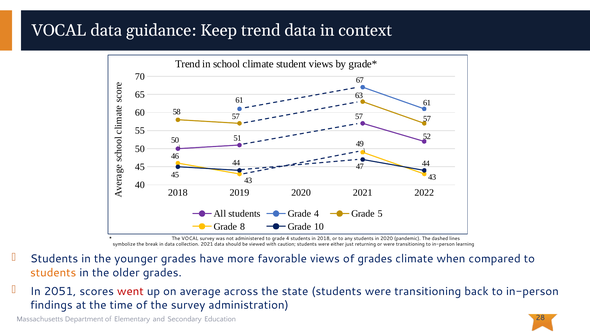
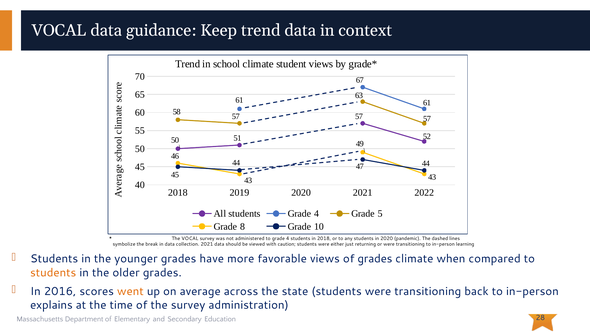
2051: 2051 -> 2016 (60, 291)
went colour: red -> orange (130, 291)
findings: findings -> explains (51, 305)
